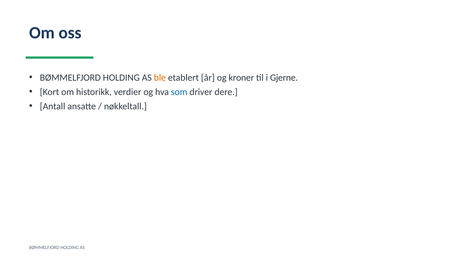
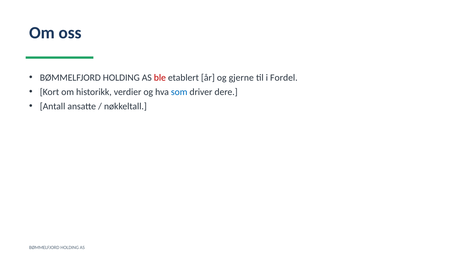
ble colour: orange -> red (160, 78)
kroner: kroner -> gjerne (241, 78)
Gjerne: Gjerne -> Fordel (284, 78)
